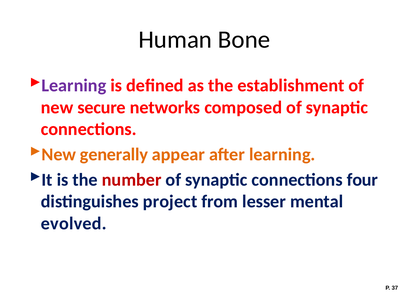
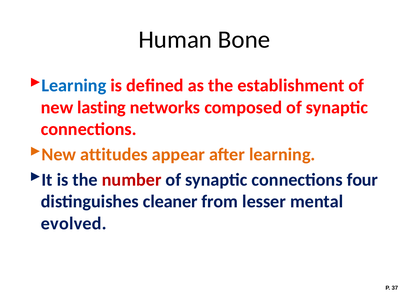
Learning colour: purple -> blue (74, 86)
secure: secure -> lasting (102, 108)
generally: generally -> attitudes (114, 155)
project: project -> cleaner (170, 202)
